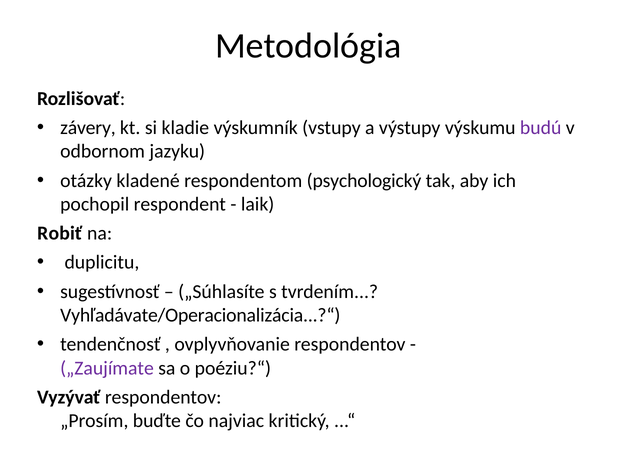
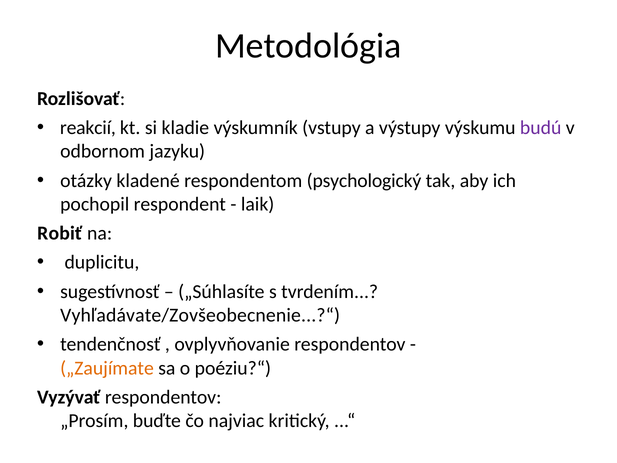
závery: závery -> reakcií (88, 128)
Vyhľadávate/Operacionalizácia...?“: Vyhľadávate/Operacionalizácia...?“ -> Vyhľadávate/Zovšeobecnenie...?“ (200, 315)
„Zaujímate colour: purple -> orange (107, 368)
